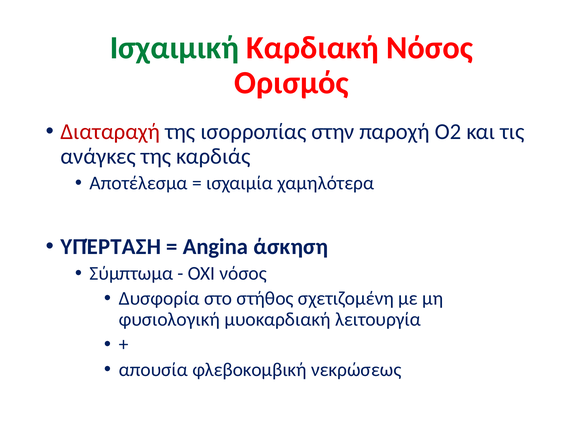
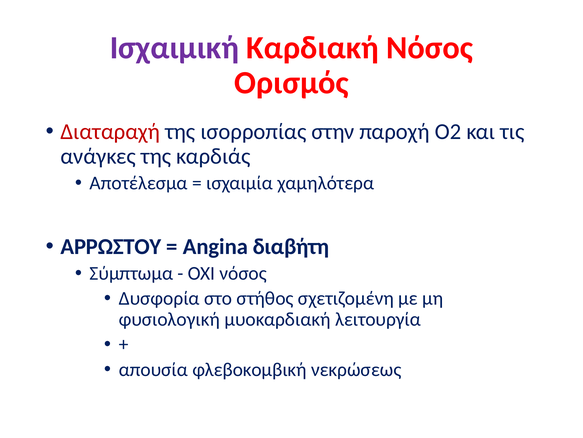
Ισχαιμική colour: green -> purple (174, 48)
ΥΠΈΡΤΑΣΗ: ΥΠΈΡΤΑΣΗ -> ΑΡΡΩΣΤΟΥ (111, 246)
άσκηση: άσκηση -> διαβήτη (291, 246)
